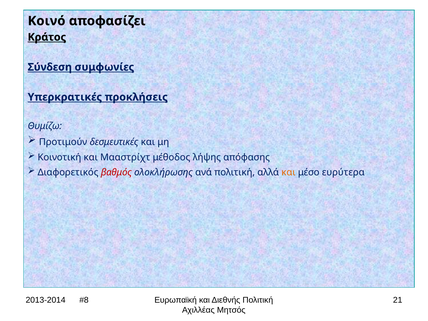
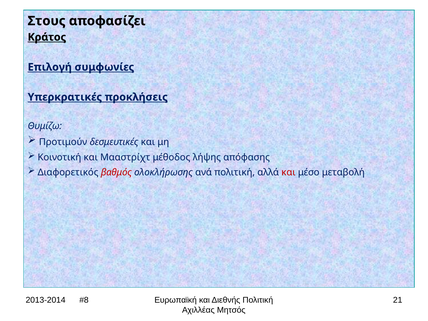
Κοινό: Κοινό -> Στους (47, 21)
Σύνδεση: Σύνδεση -> Επιλογή (50, 67)
και colour: orange -> red (288, 172)
ευρύτερα: ευρύτερα -> μεταβολή (343, 172)
